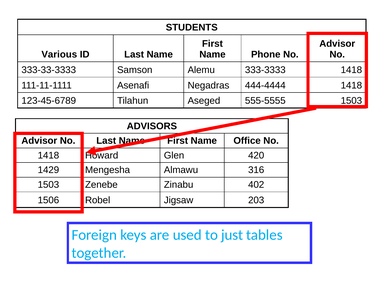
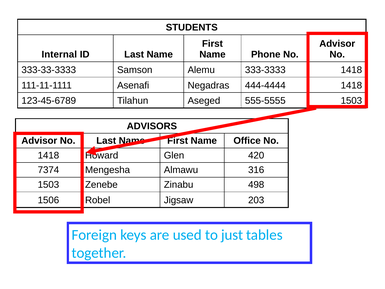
Various: Various -> Internal (59, 54)
1429: 1429 -> 7374 (48, 170)
402: 402 -> 498 (256, 185)
